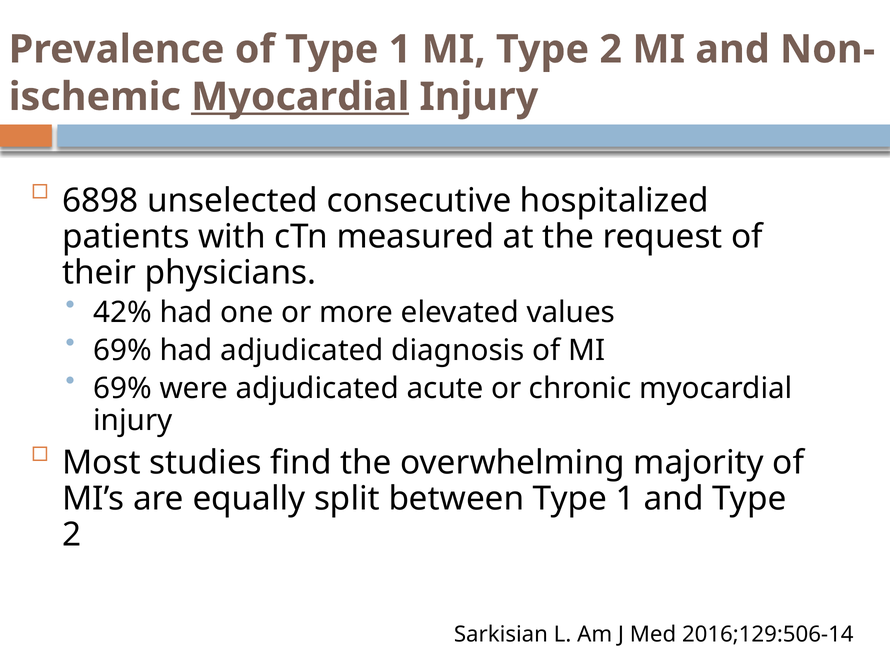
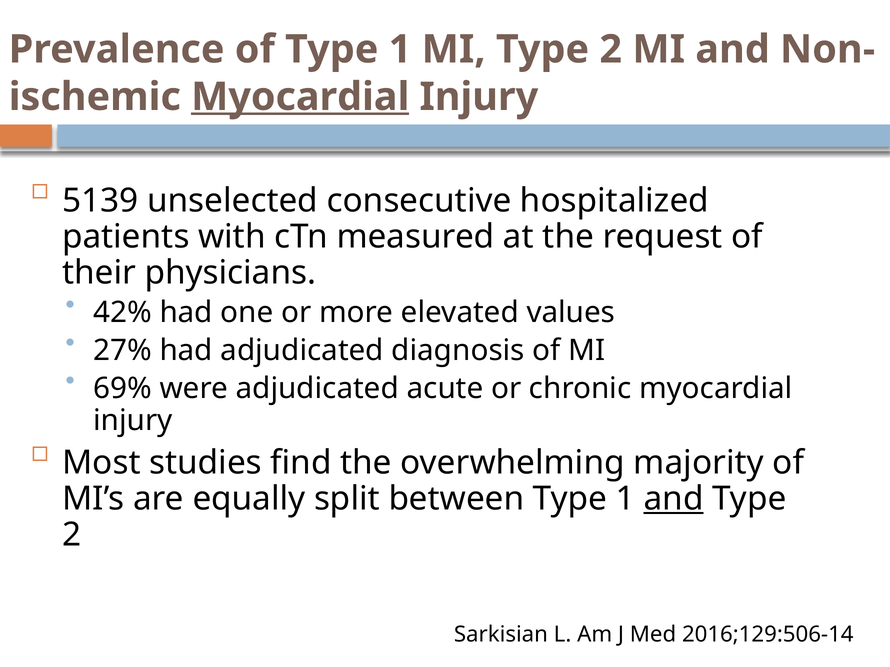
6898: 6898 -> 5139 (100, 201)
69%: 69% -> 27% (123, 351)
and underline: none -> present (674, 499)
